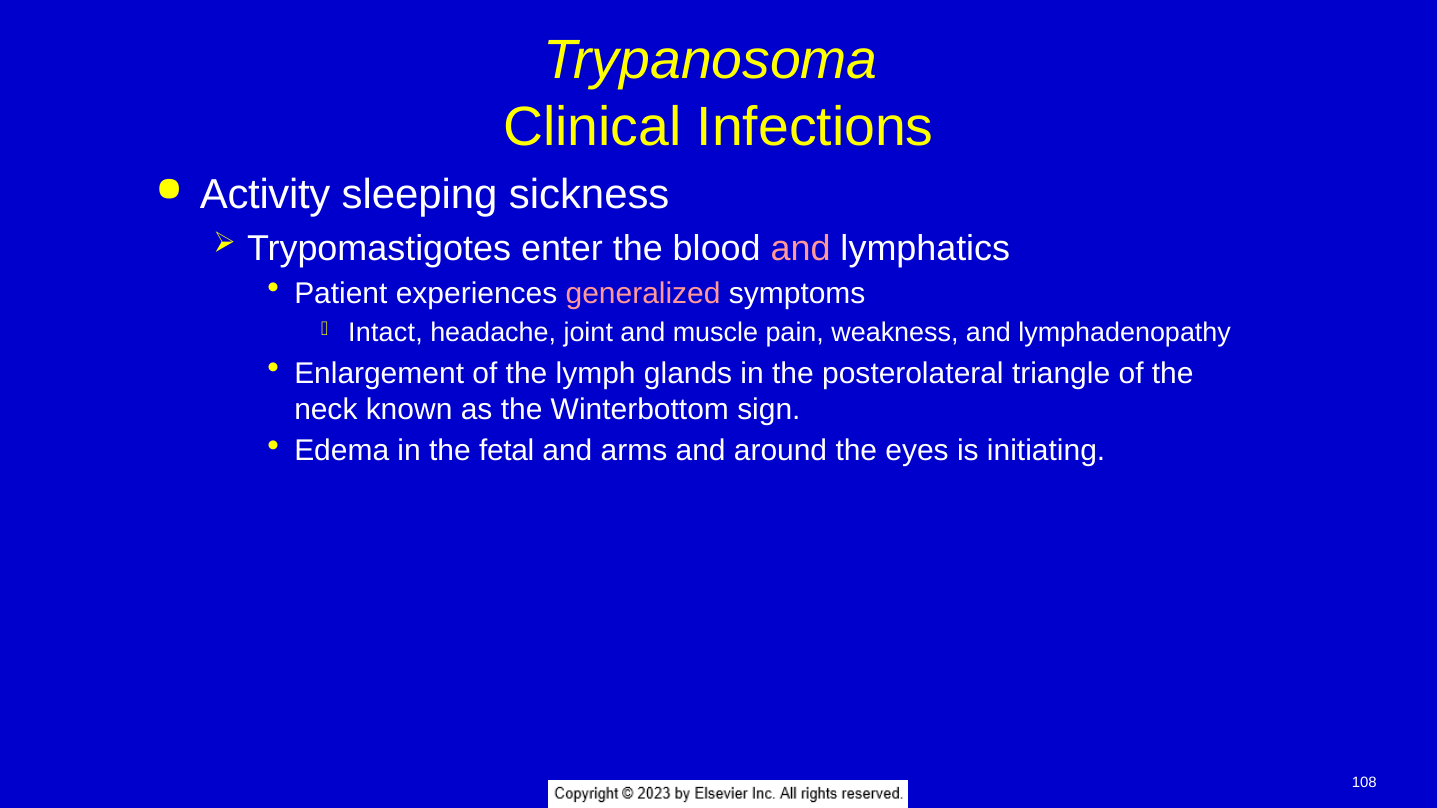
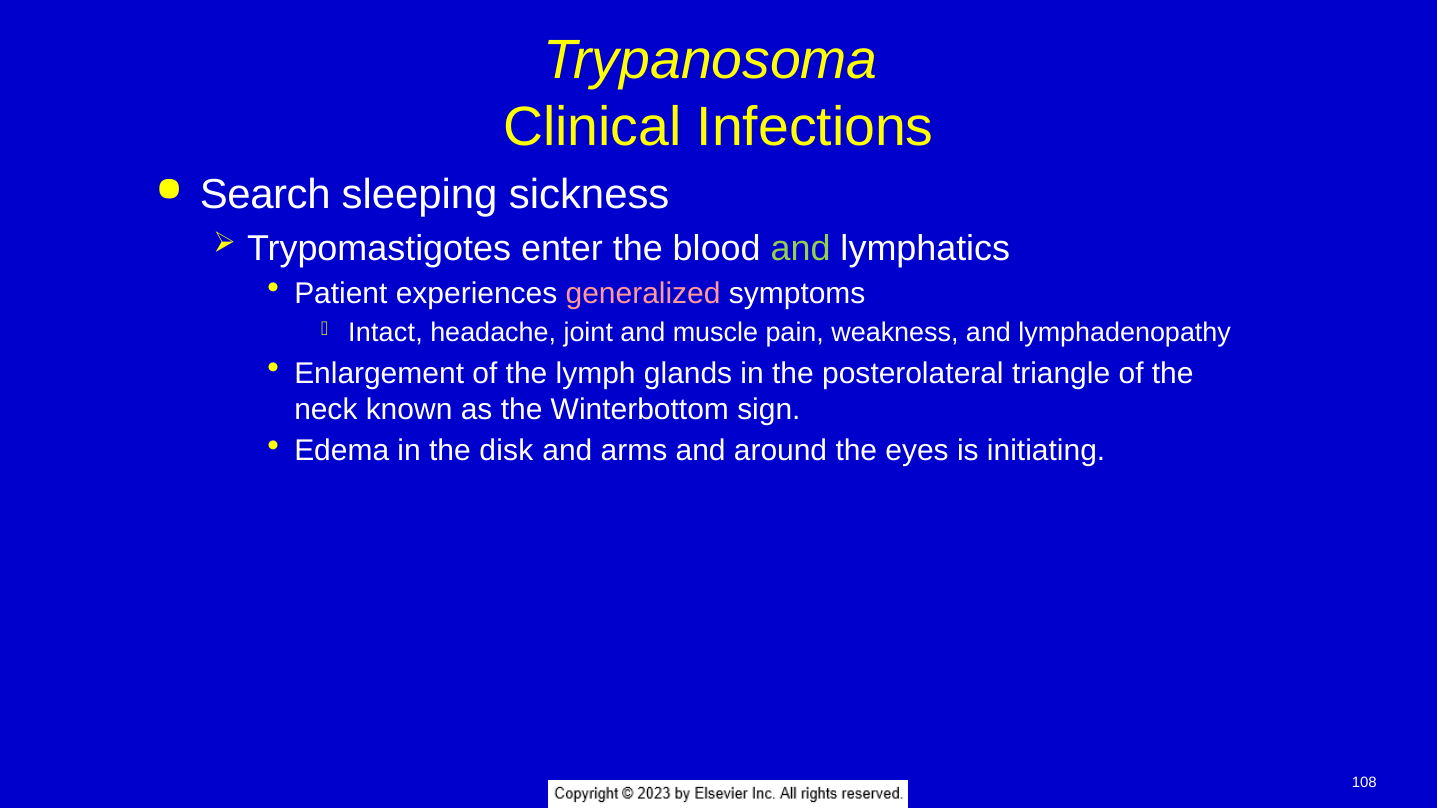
Activity: Activity -> Search (265, 195)
and colour: pink -> light green (801, 249)
fetal: fetal -> disk (506, 451)
